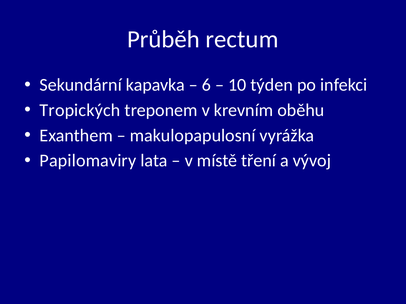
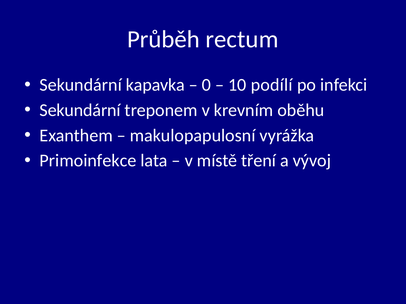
6: 6 -> 0 (206, 85)
týden: týden -> podílí (272, 85)
Tropických: Tropických -> Sekundární (80, 110)
Papilomaviry: Papilomaviry -> Primoinfekce (88, 161)
